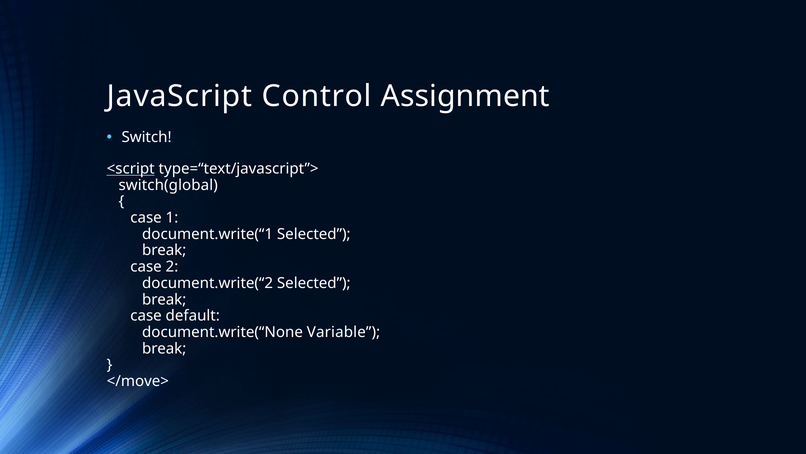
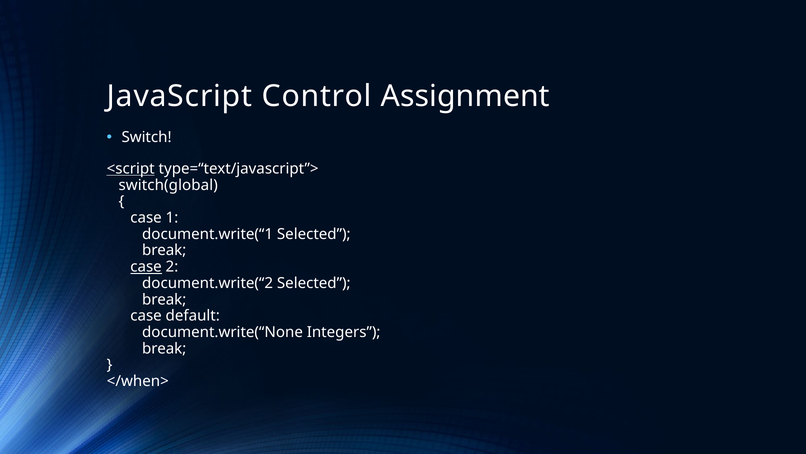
case underline: none -> present (146, 266)
Variable: Variable -> Integers (344, 332)
</move>: </move> -> </when> (138, 381)
